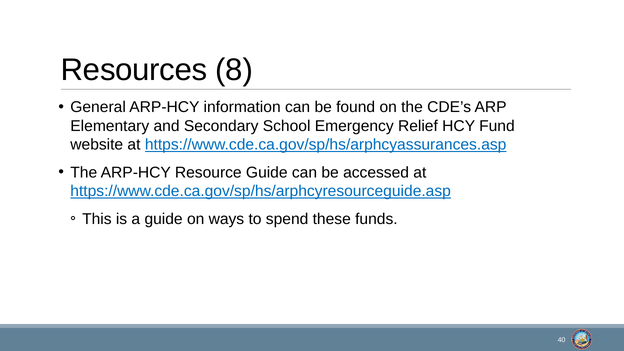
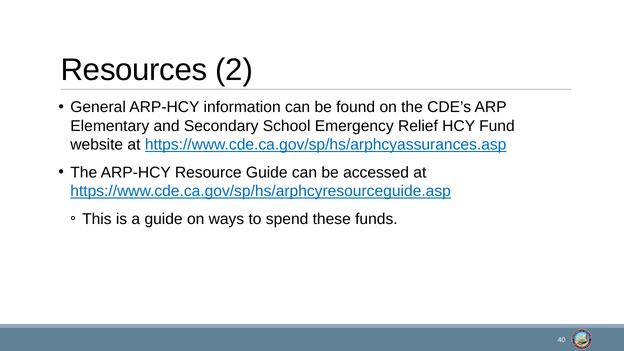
8: 8 -> 2 (234, 70)
